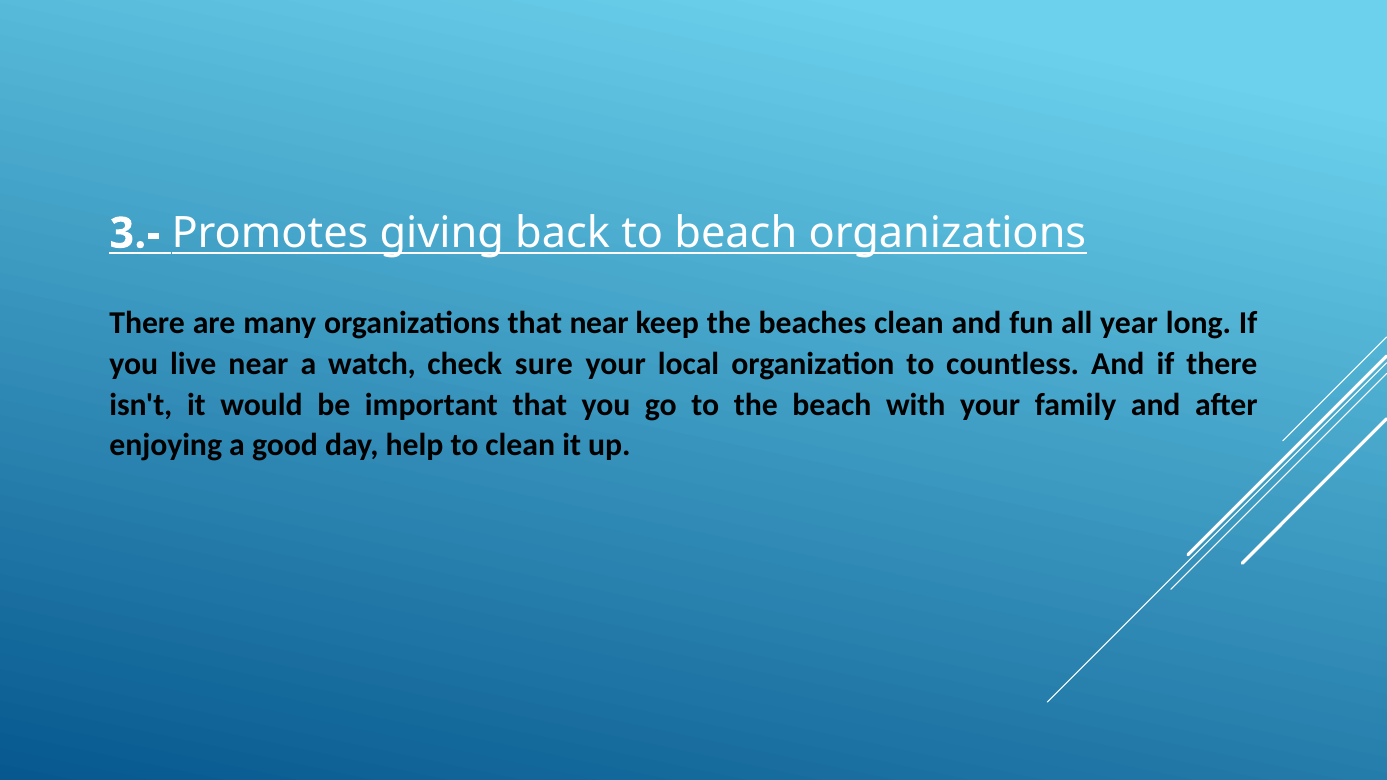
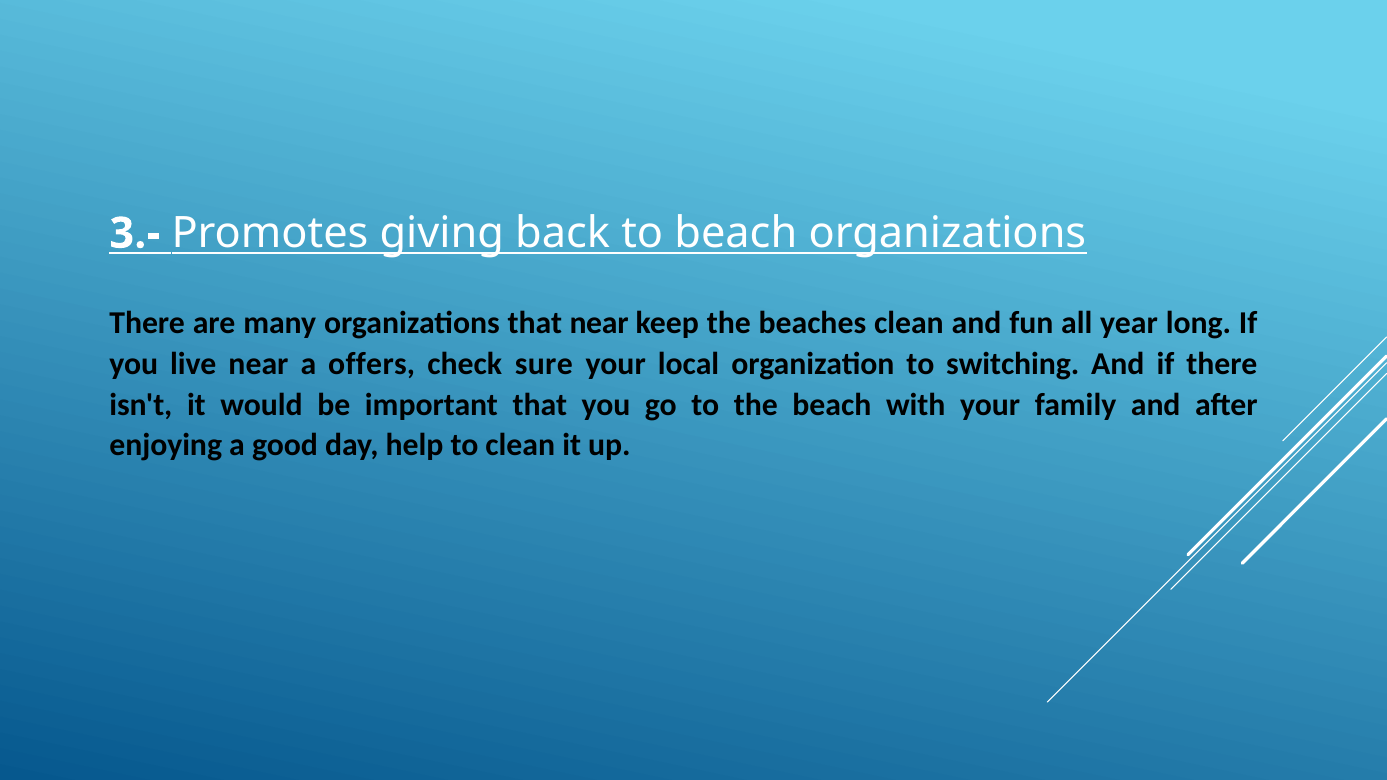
watch: watch -> offers (372, 364)
countless: countless -> switching (1013, 364)
